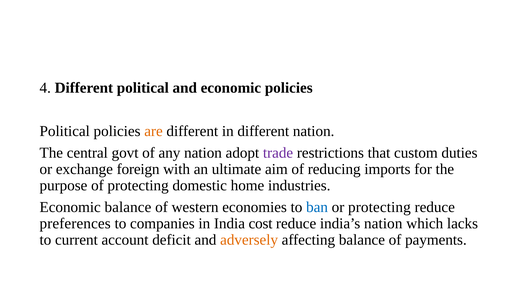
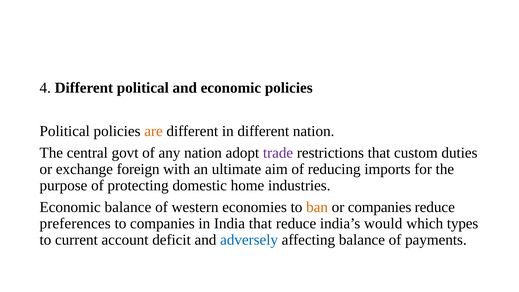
ban colour: blue -> orange (317, 207)
or protecting: protecting -> companies (380, 207)
India cost: cost -> that (260, 224)
india’s nation: nation -> would (383, 224)
lacks: lacks -> types (463, 224)
adversely colour: orange -> blue (249, 240)
